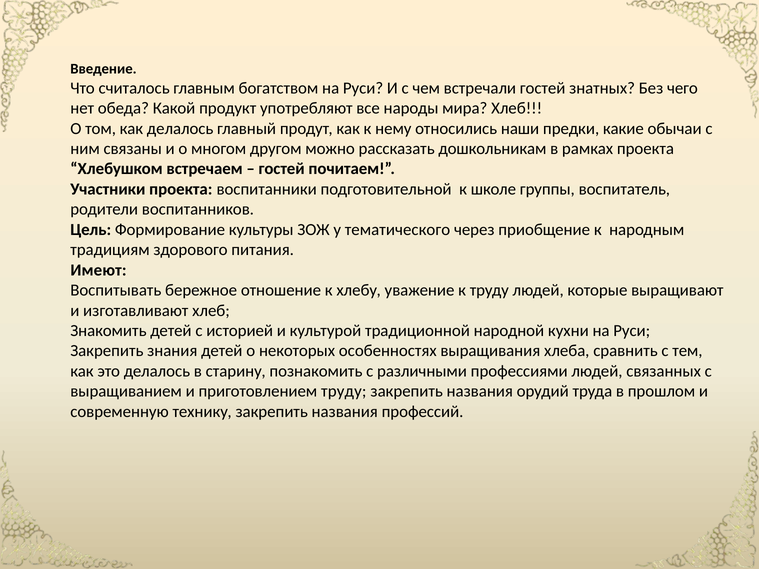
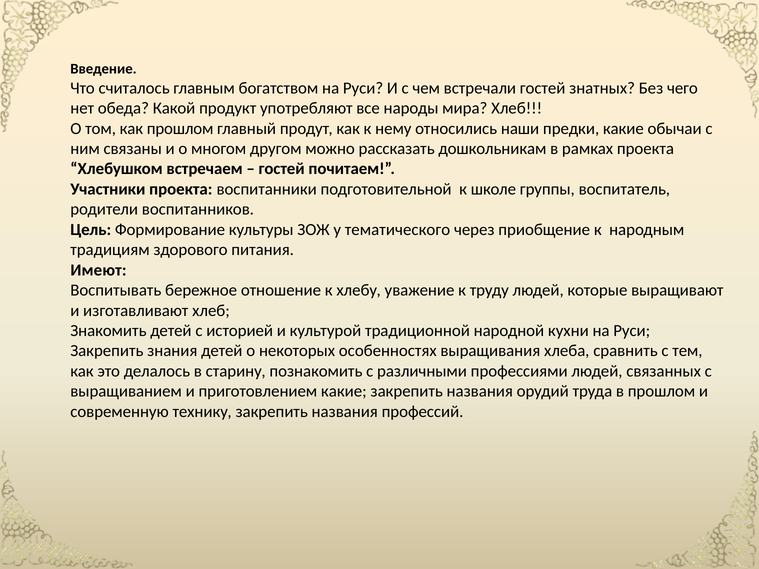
как делалось: делалось -> прошлом (180, 129)
приготовлением труду: труду -> какие (344, 392)
